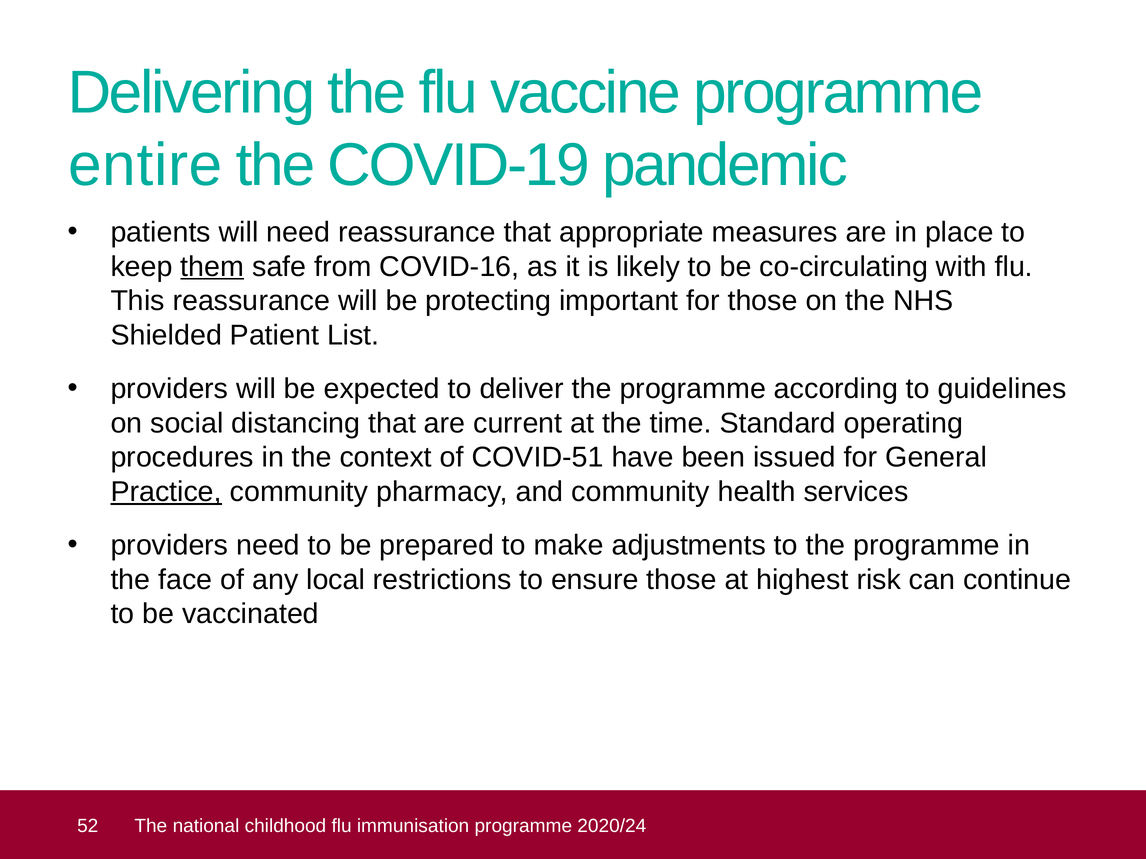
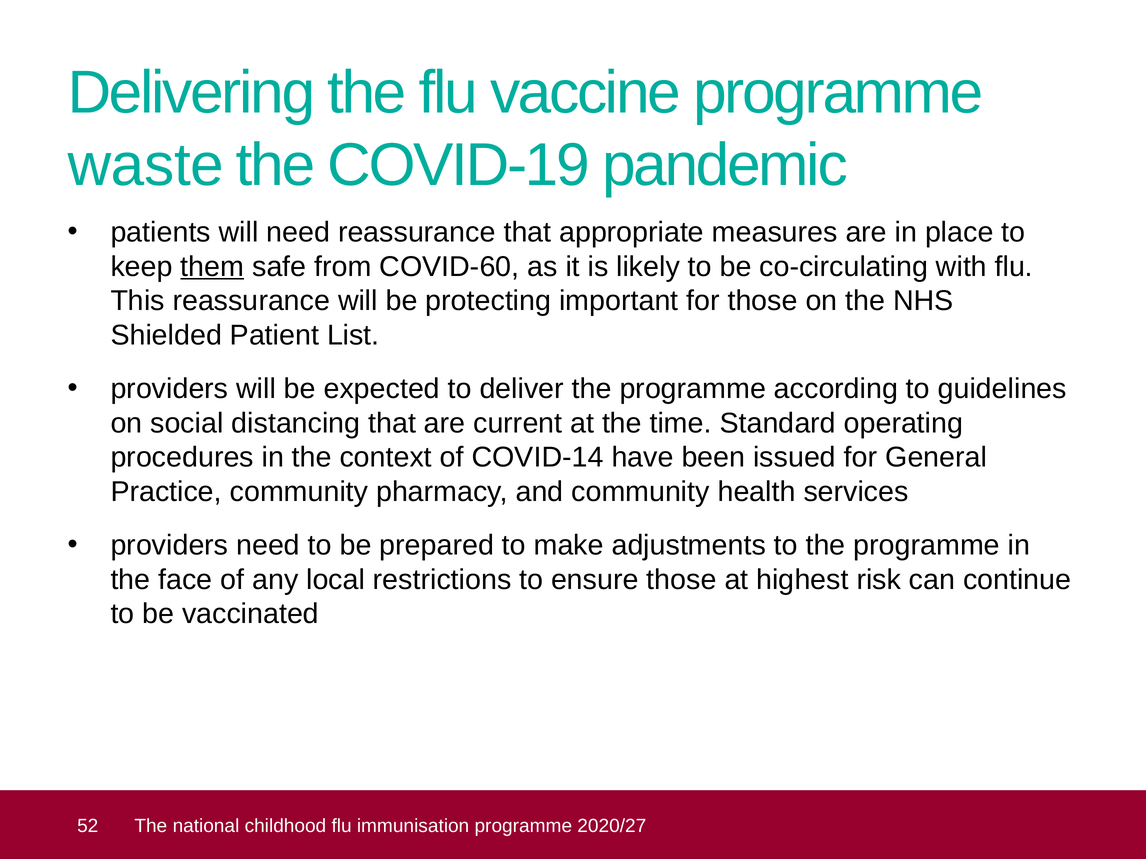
entire: entire -> waste (146, 165)
COVID-16: COVID-16 -> COVID-60 (449, 267)
COVID-51: COVID-51 -> COVID-14 (538, 458)
Practice underline: present -> none (166, 492)
2020/24: 2020/24 -> 2020/27 (612, 826)
